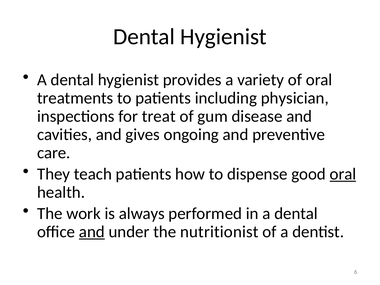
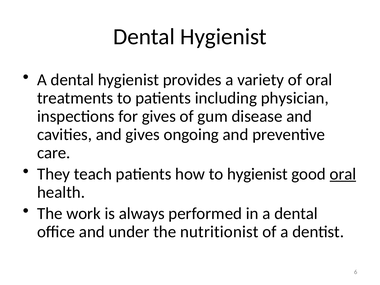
for treat: treat -> gives (159, 116)
to dispense: dispense -> hygienist (257, 174)
and underline: present -> none (92, 232)
